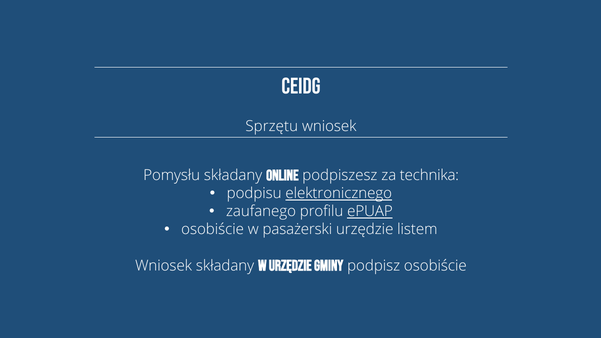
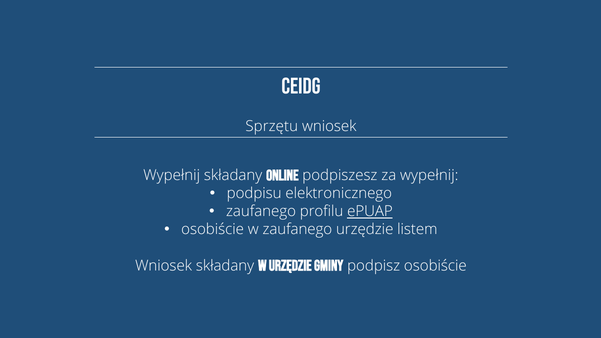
Pomysłu: Pomysłu -> Wypełnij (172, 175)
za technika: technika -> wypełnij (429, 175)
elektronicznego underline: present -> none (339, 193)
w pasażerski: pasażerski -> zaufanego (297, 230)
